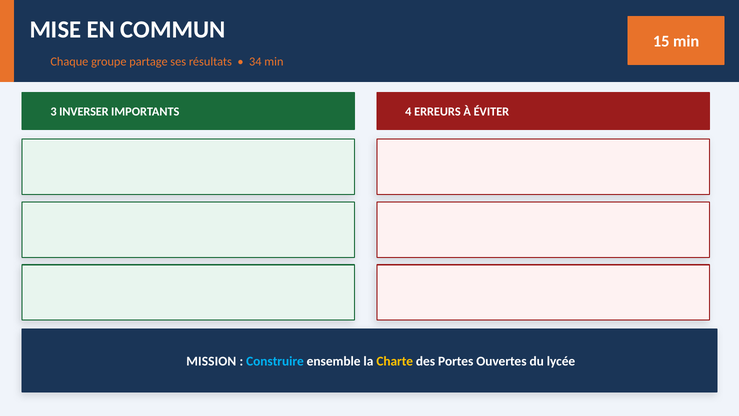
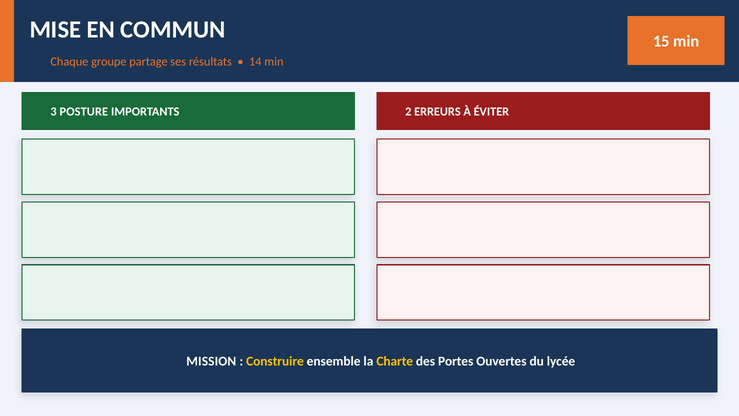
34: 34 -> 14 (255, 62)
INVERSER: INVERSER -> POSTURE (84, 112)
4: 4 -> 2 (408, 112)
Construire colour: light blue -> yellow (275, 361)
